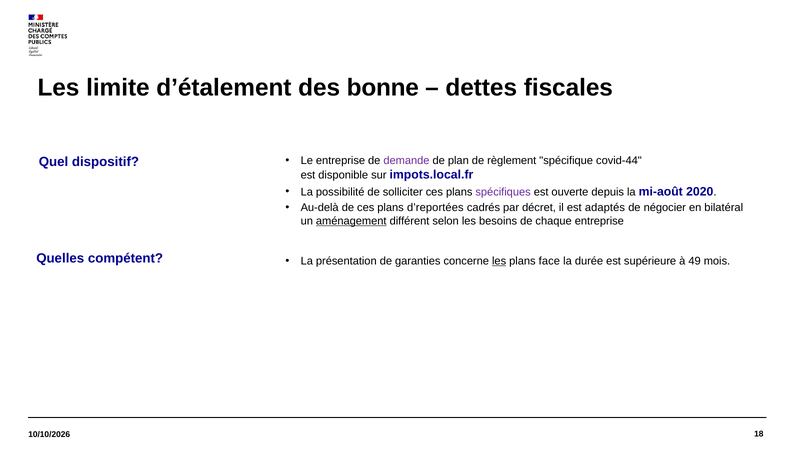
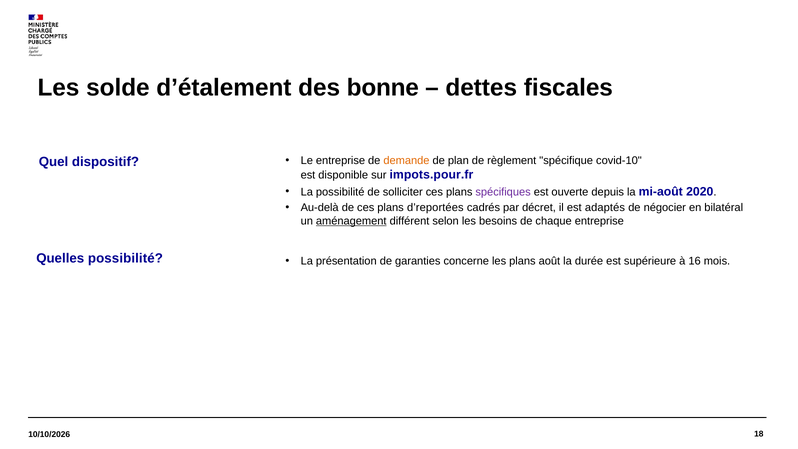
limite: limite -> solde (118, 88)
demande colour: purple -> orange (406, 161)
covid-44: covid-44 -> covid-10 (619, 161)
impots.local.fr: impots.local.fr -> impots.pour.fr (431, 175)
Quelles compétent: compétent -> possibilité (125, 258)
les underline: present -> none (499, 261)
face: face -> août (549, 261)
49: 49 -> 16 (695, 261)
